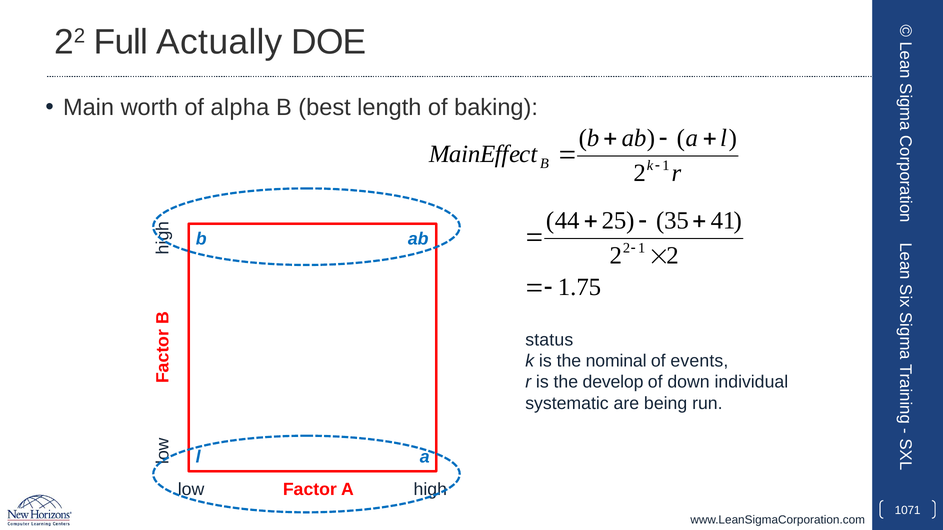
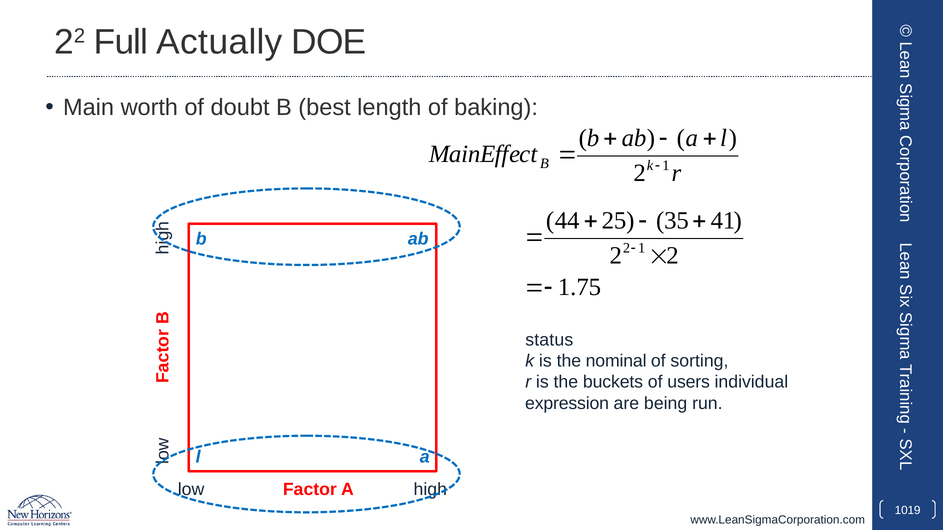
alpha: alpha -> doubt (240, 108)
events: events -> sorting (699, 361)
develop: develop -> buckets (613, 382)
down: down -> users (689, 382)
systematic: systematic -> expression (567, 404)
1071: 1071 -> 1019 (908, 511)
